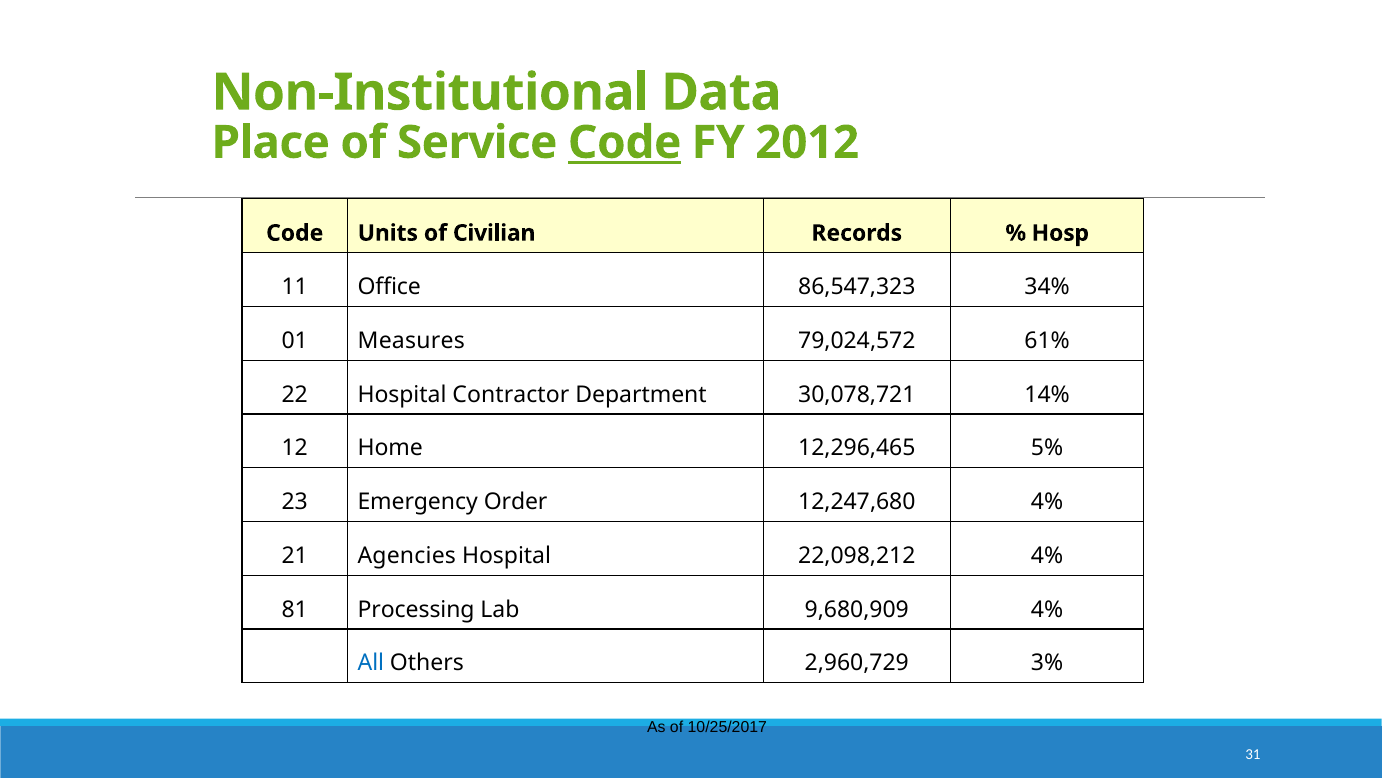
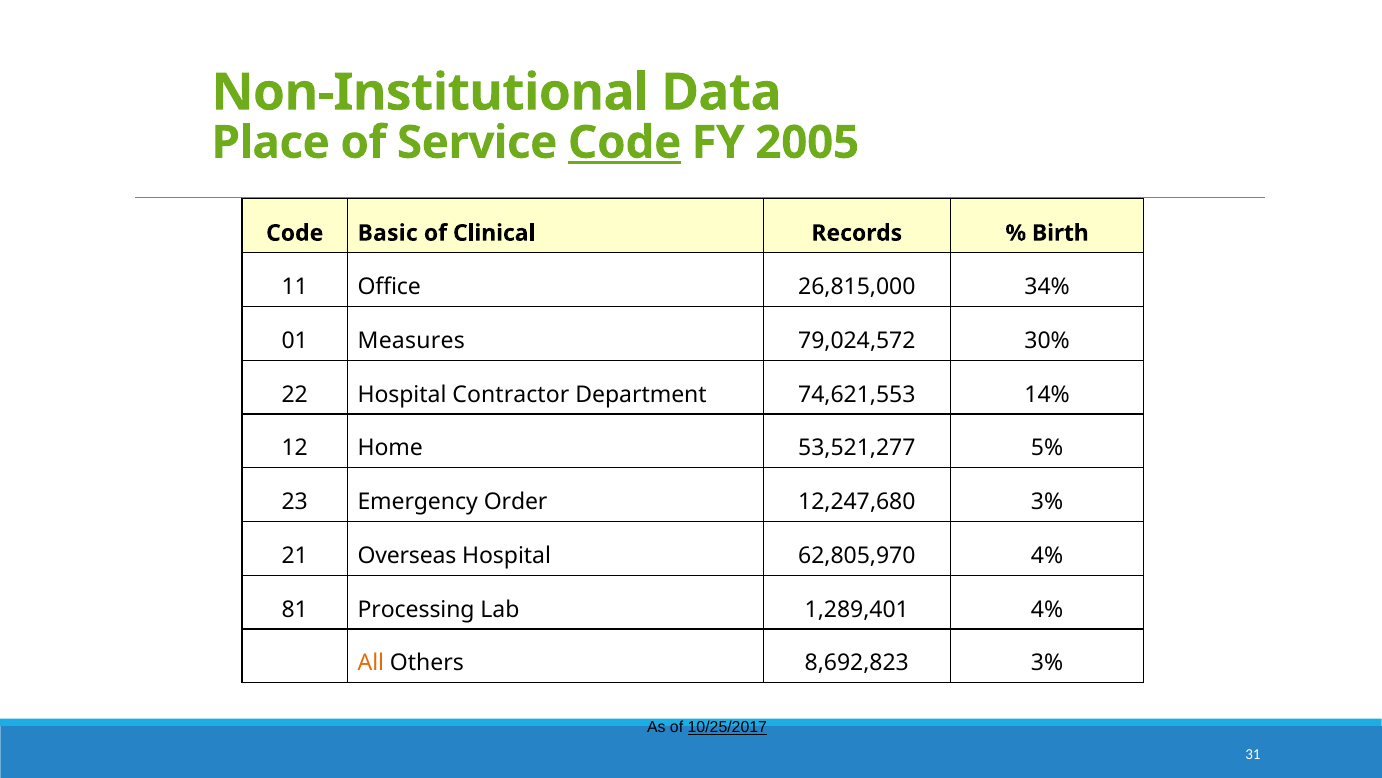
2012: 2012 -> 2005 (807, 143)
Units: Units -> Basic (388, 233)
Civilian: Civilian -> Clinical (494, 233)
Hosp: Hosp -> Birth (1060, 233)
86,547,323: 86,547,323 -> 26,815,000 (857, 287)
61%: 61% -> 30% (1047, 340)
30,078,721: 30,078,721 -> 74,621,553 (857, 394)
12,296,465: 12,296,465 -> 53,521,277 (857, 448)
12,247,680 4%: 4% -> 3% (1047, 502)
Agencies: Agencies -> Overseas (407, 555)
22,098,212: 22,098,212 -> 62,805,970 (857, 555)
9,680,909: 9,680,909 -> 1,289,401 (857, 609)
All colour: blue -> orange (371, 663)
2,960,729: 2,960,729 -> 8,692,823 (857, 663)
10/25/2017 underline: none -> present (727, 727)
